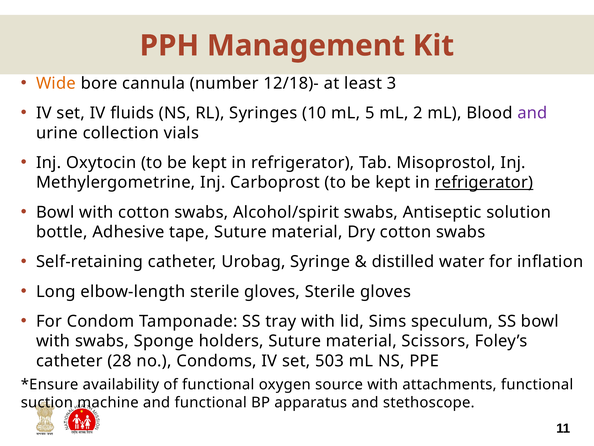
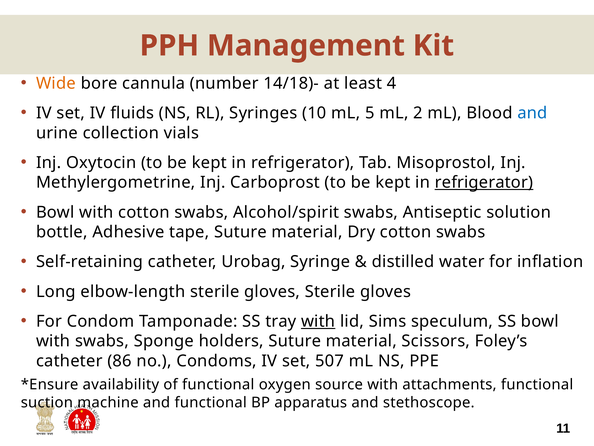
12/18)-: 12/18)- -> 14/18)- (291, 83)
3: 3 -> 4 (391, 83)
and colour: purple -> blue (532, 113)
with underline: none -> present (318, 321)
28: 28 -> 86 (120, 361)
503: 503 -> 507 (330, 361)
